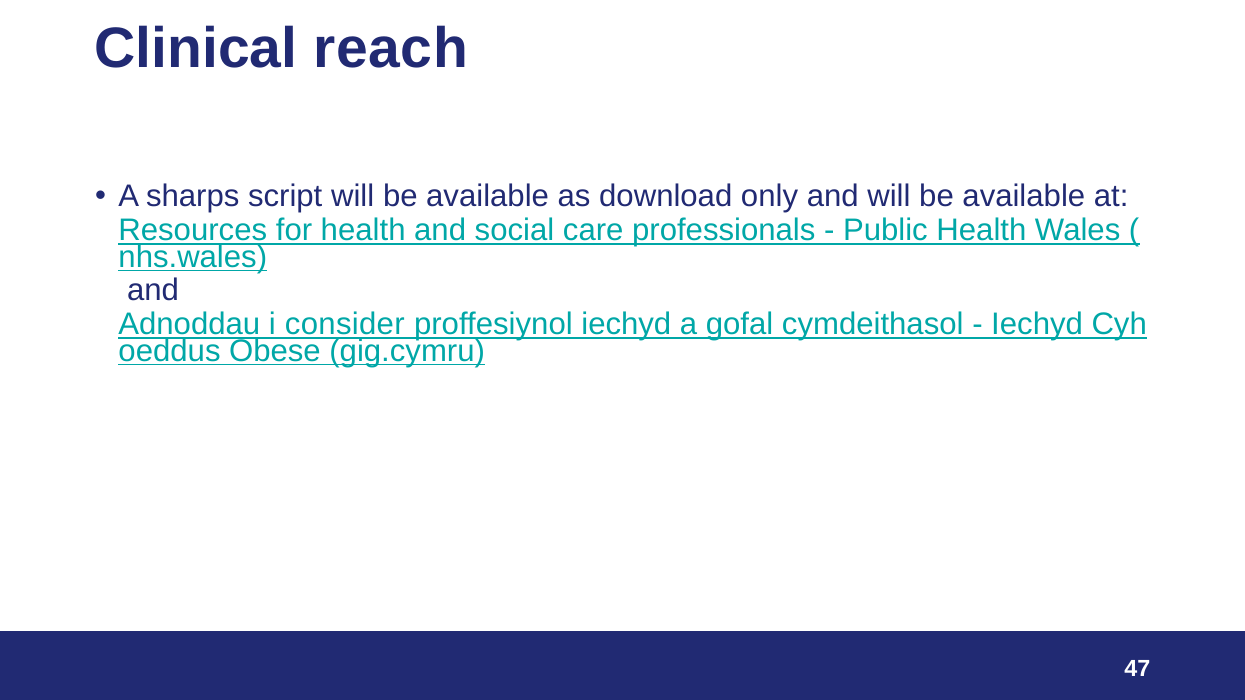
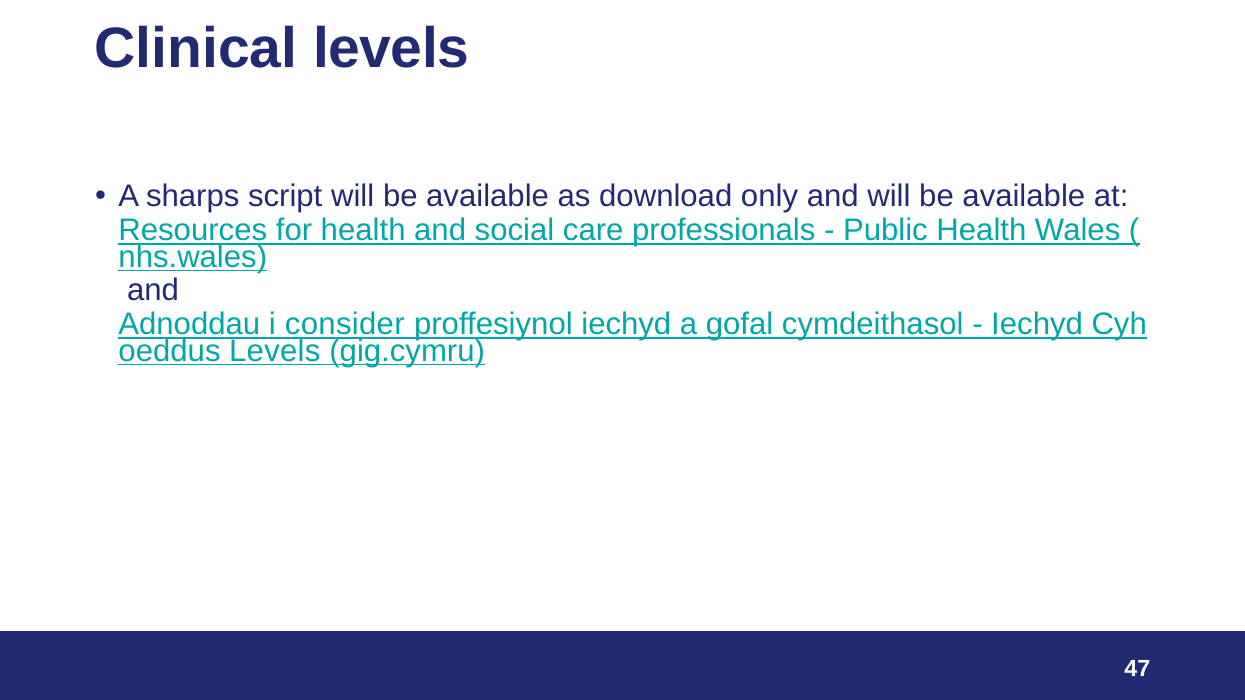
Clinical reach: reach -> levels (391, 49)
Obese: Obese -> Levels (275, 351)
